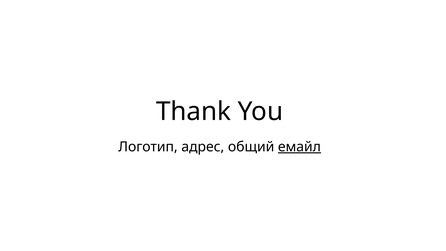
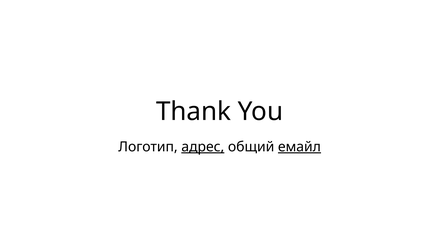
адрес underline: none -> present (203, 147)
